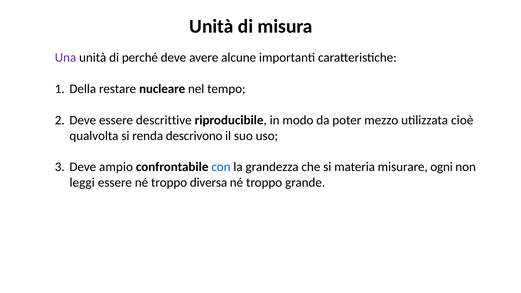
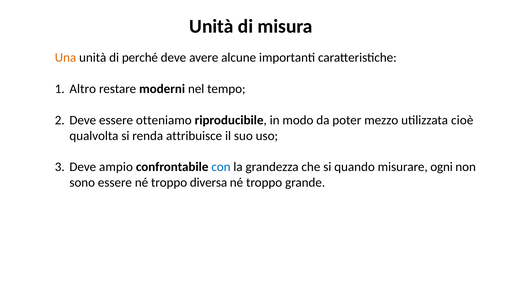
Una colour: purple -> orange (66, 58)
Della: Della -> Altro (83, 89)
nucleare: nucleare -> moderni (162, 89)
descrittive: descrittive -> otteniamo (164, 120)
descrivono: descrivono -> attribuisce (194, 136)
materia: materia -> quando (355, 167)
leggi: leggi -> sono (82, 183)
